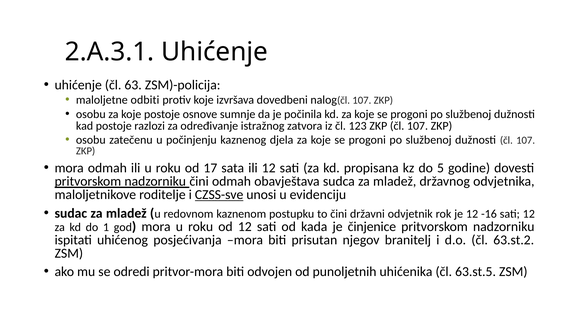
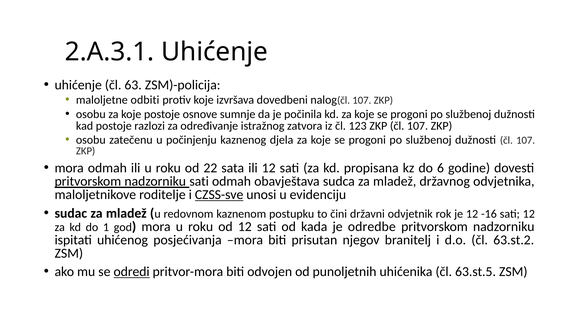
17: 17 -> 22 (210, 168)
5: 5 -> 6 (441, 168)
nadzorniku čini: čini -> sati (199, 181)
činjenice: činjenice -> odredbe (372, 226)
odredi underline: none -> present (132, 271)
